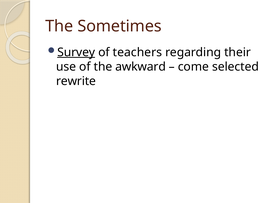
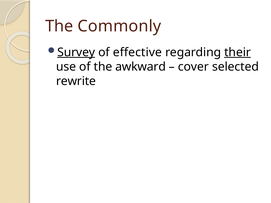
Sometimes: Sometimes -> Commonly (119, 26)
teachers: teachers -> effective (137, 52)
their underline: none -> present (238, 52)
come: come -> cover (193, 67)
